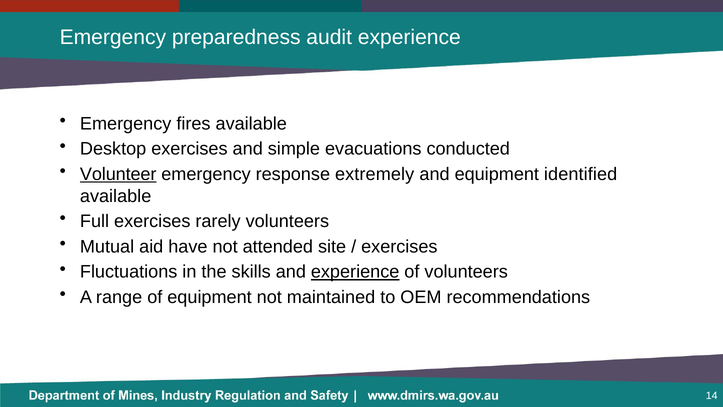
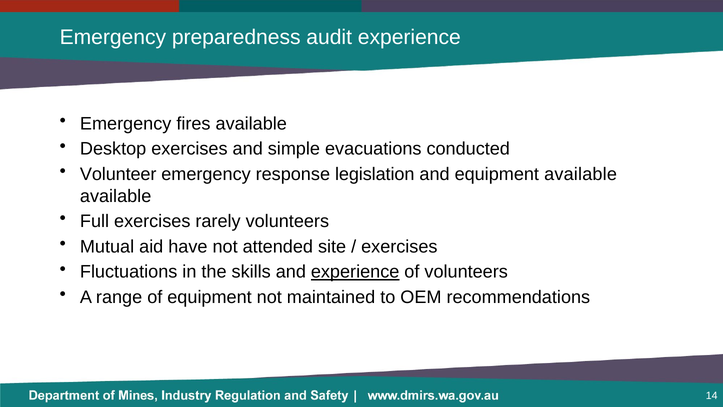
Volunteer underline: present -> none (118, 174)
extremely: extremely -> legislation (375, 174)
equipment identified: identified -> available (581, 174)
